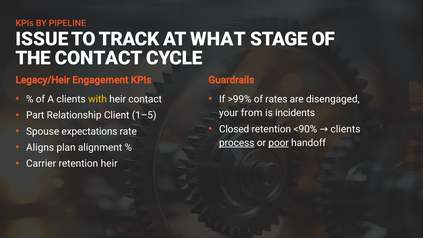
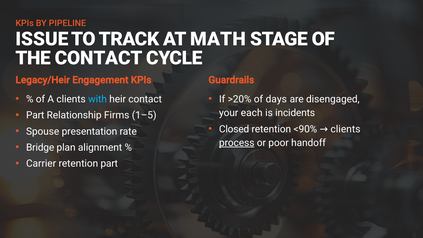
WHAT: WHAT -> MATH (218, 39)
>99%: >99% -> >20% (240, 99)
rates: rates -> days (276, 99)
with colour: yellow -> light blue (98, 99)
from: from -> each (252, 113)
Client: Client -> Firms (117, 115)
expectations: expectations -> presentation (89, 131)
poor underline: present -> none (279, 143)
Aligns: Aligns -> Bridge (40, 147)
retention heir: heir -> part (109, 164)
